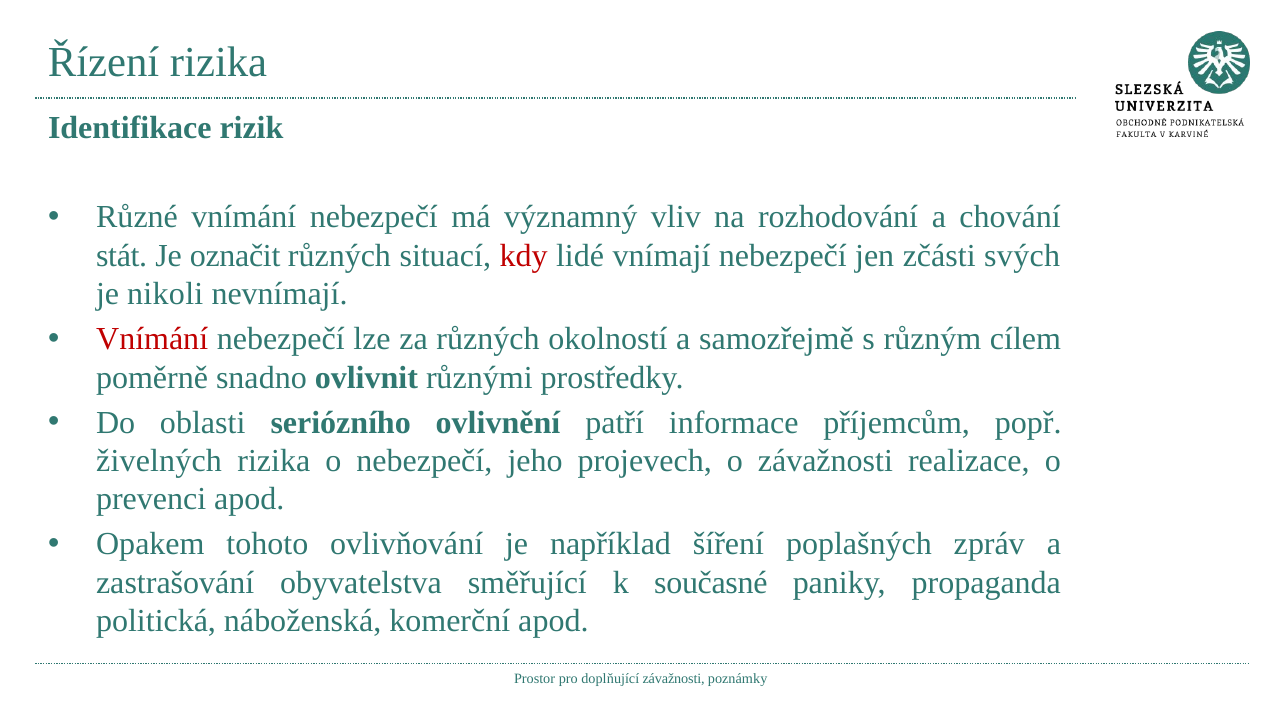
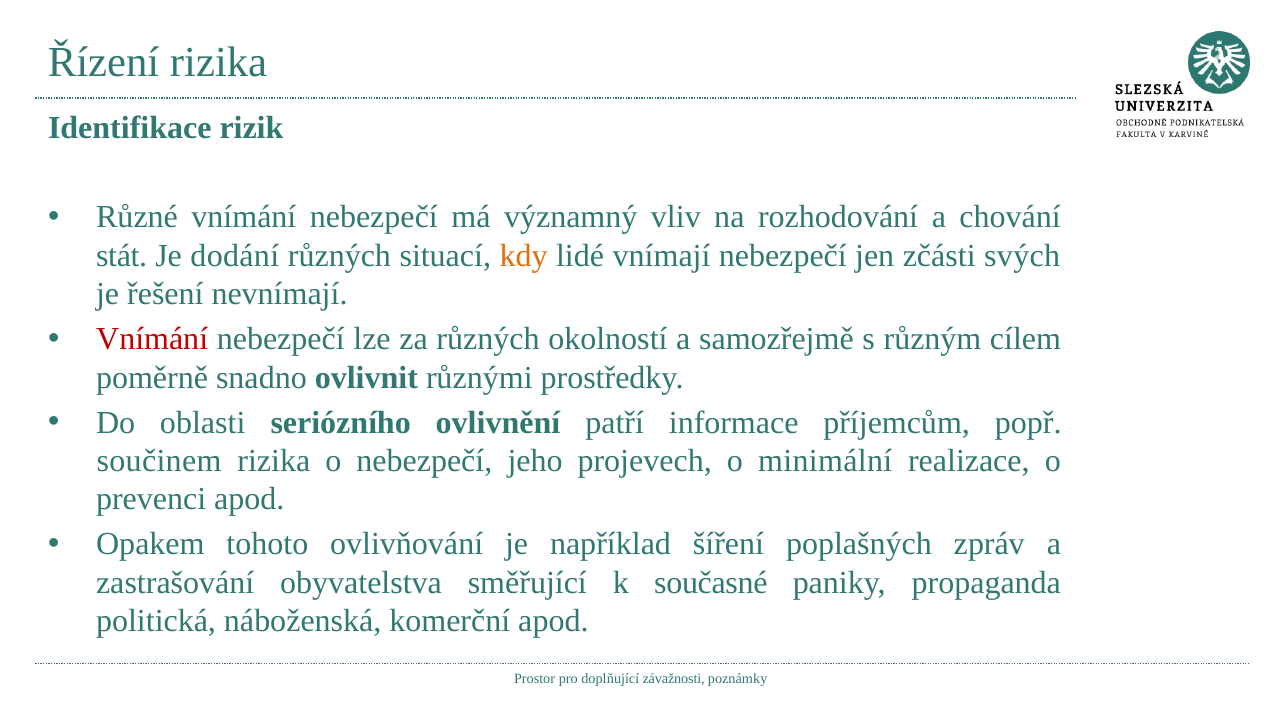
označit: označit -> dodání (235, 256)
kdy colour: red -> orange (524, 256)
nikoli: nikoli -> řešení (165, 294)
živelných: živelných -> součinem (159, 461)
o závažnosti: závažnosti -> minimální (825, 461)
